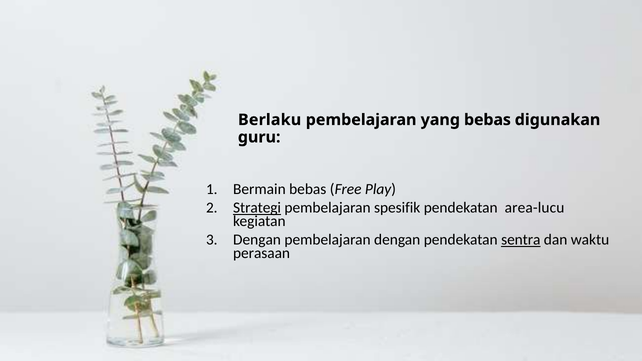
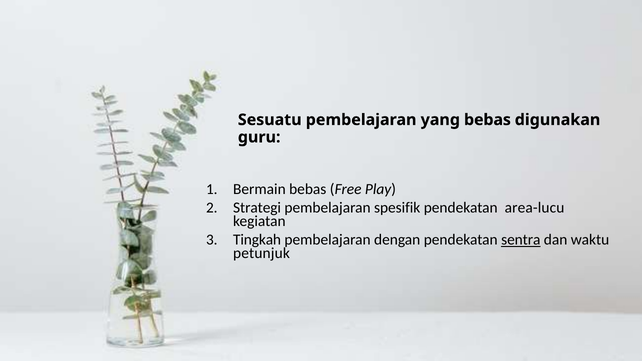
Berlaku: Berlaku -> Sesuatu (270, 120)
Strategi underline: present -> none (257, 208)
Dengan: Dengan -> Tingkah (257, 240)
perasaan: perasaan -> petunjuk (261, 253)
